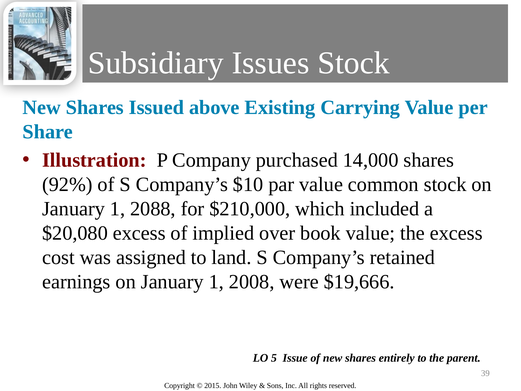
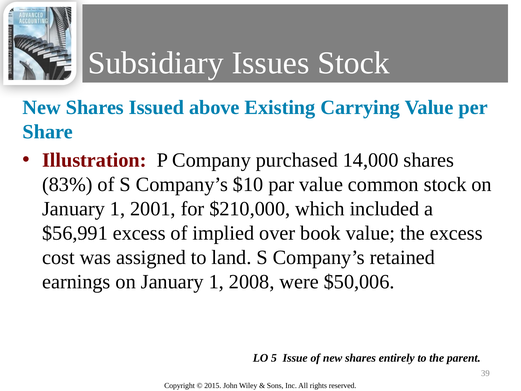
92%: 92% -> 83% (67, 184)
2088: 2088 -> 2001 (153, 209)
$20,080: $20,080 -> $56,991 (75, 233)
$19,666: $19,666 -> $50,006 (359, 282)
